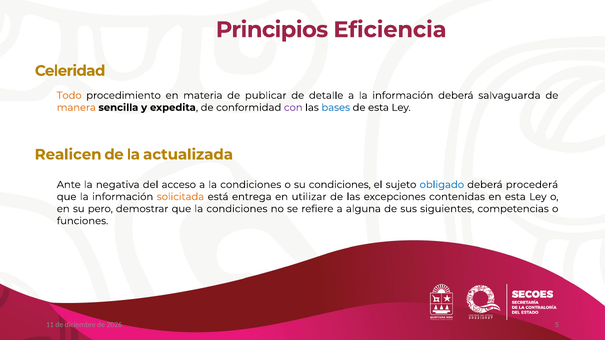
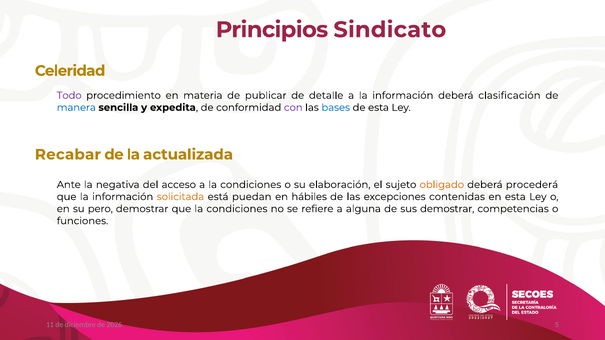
Eficiencia: Eficiencia -> Sindicato (390, 30)
Todo colour: orange -> purple (69, 96)
salvaguarda: salvaguarda -> clasificación (509, 96)
manera colour: orange -> blue (76, 108)
Realicen: Realicen -> Recabar (68, 155)
su condiciones: condiciones -> elaboración (340, 185)
obligado colour: blue -> orange (442, 185)
entrega: entrega -> puedan (252, 197)
utilizar: utilizar -> hábiles (309, 197)
sus siguientes: siguientes -> demostrar (447, 209)
